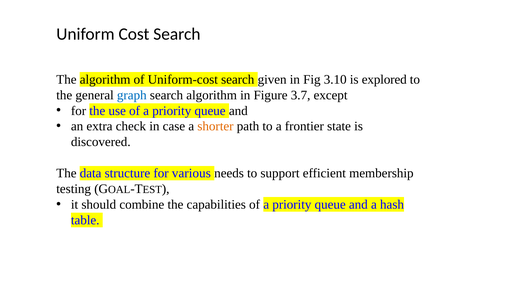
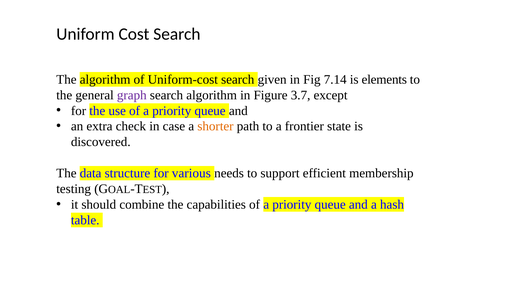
3.10: 3.10 -> 7.14 (335, 79)
explored: explored -> elements (384, 79)
graph colour: blue -> purple (132, 95)
